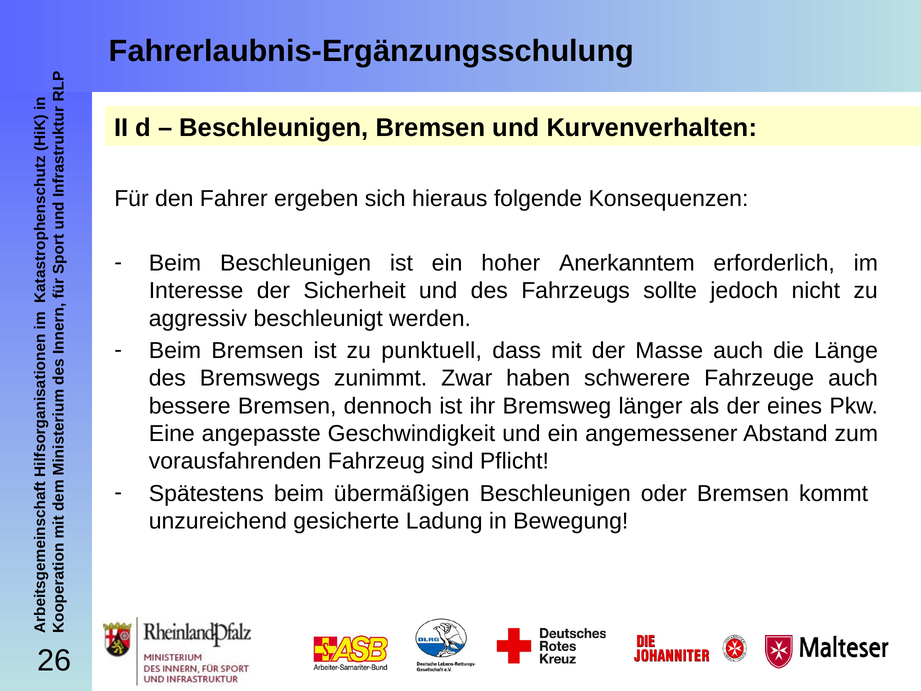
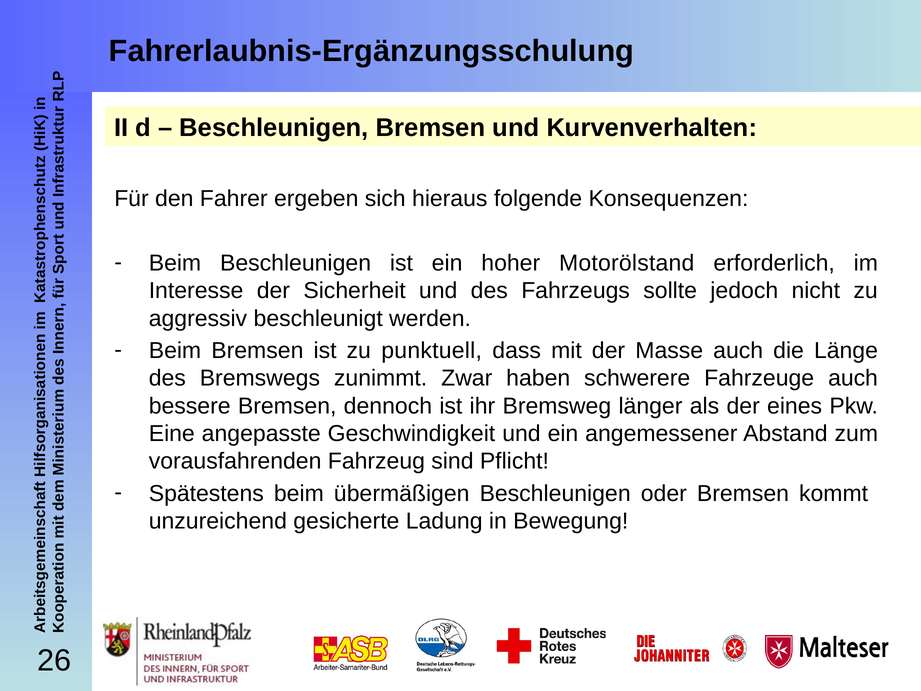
Anerkanntem: Anerkanntem -> Motorölstand (627, 263)
